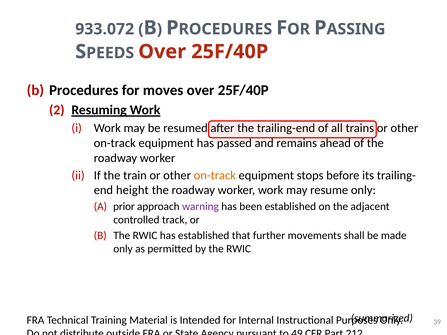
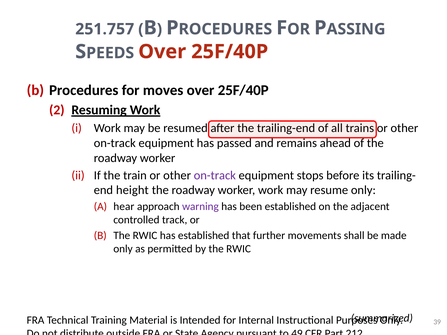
933.072: 933.072 -> 251.757 (105, 29)
on-track colour: orange -> purple (215, 175)
prior: prior -> hear (124, 207)
